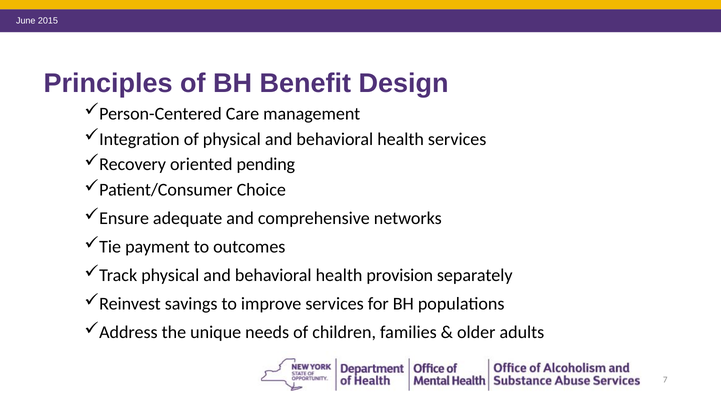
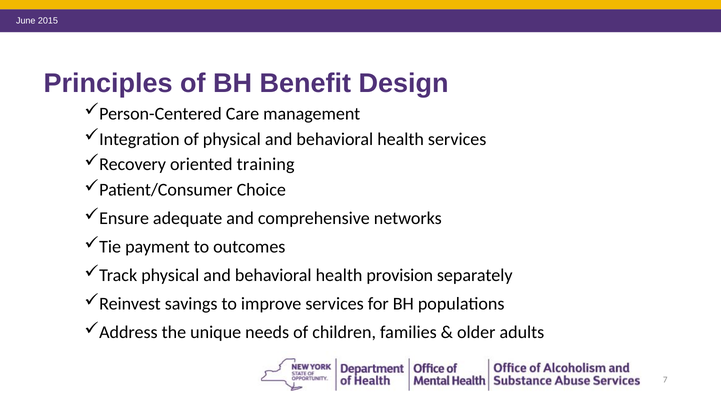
pending: pending -> training (266, 165)
